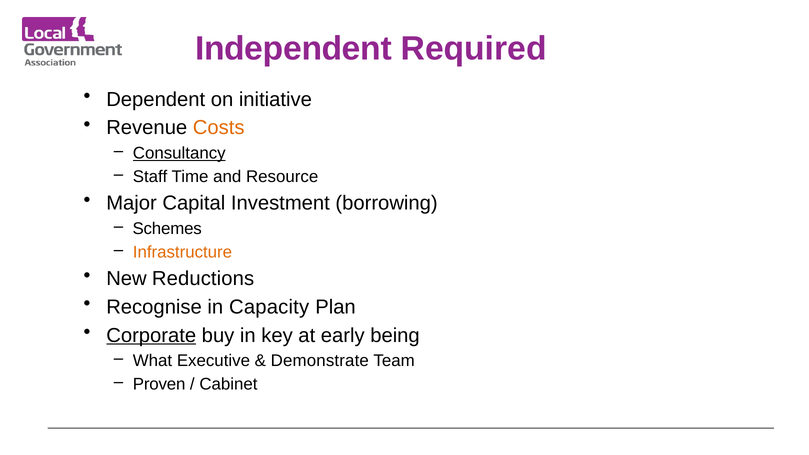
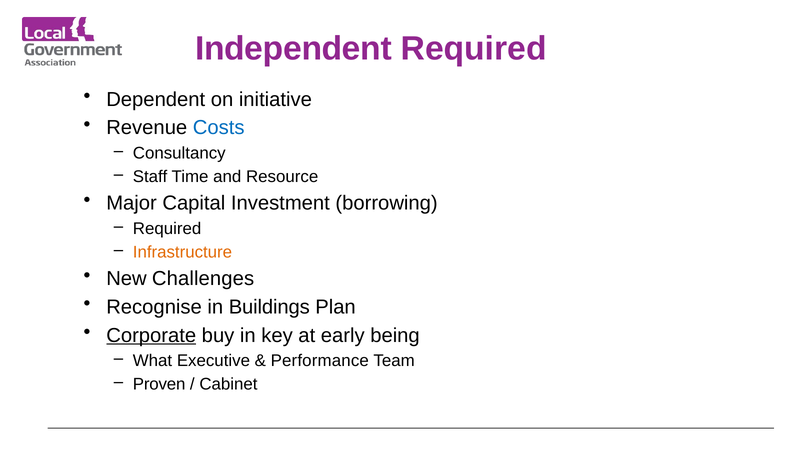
Costs colour: orange -> blue (219, 128)
Consultancy underline: present -> none (179, 153)
Schemes: Schemes -> Required (167, 229)
Reductions: Reductions -> Challenges (203, 279)
Capacity: Capacity -> Buildings (269, 307)
Demonstrate: Demonstrate -> Performance (320, 361)
